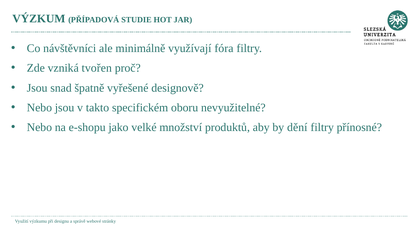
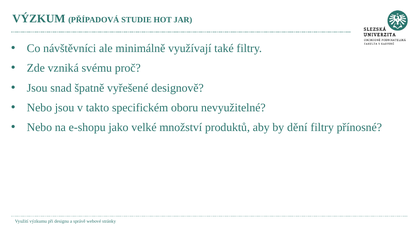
fóra: fóra -> také (224, 48)
tvořen: tvořen -> svému (97, 68)
